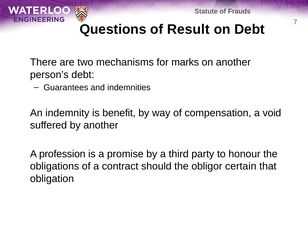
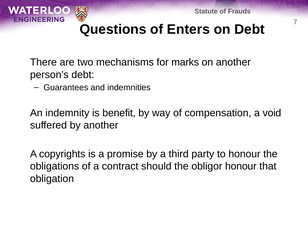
Result: Result -> Enters (188, 29)
profession: profession -> copyrights (62, 154)
obligor certain: certain -> honour (241, 166)
